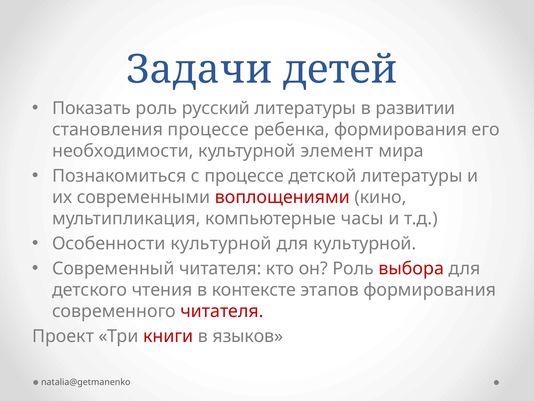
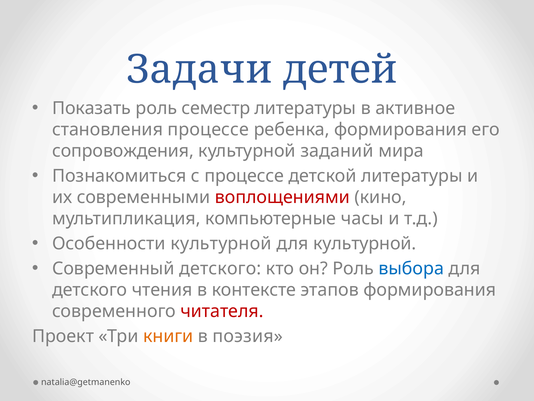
русский: русский -> семестр (216, 108)
развитии: развитии -> активное (415, 108)
необходимости: необходимости -> сопровождения (123, 151)
элемент: элемент -> заданий (337, 151)
Современный читателя: читателя -> детского (220, 268)
выбора colour: red -> blue (411, 268)
книги colour: red -> orange (168, 336)
языков: языков -> поэзия (248, 336)
